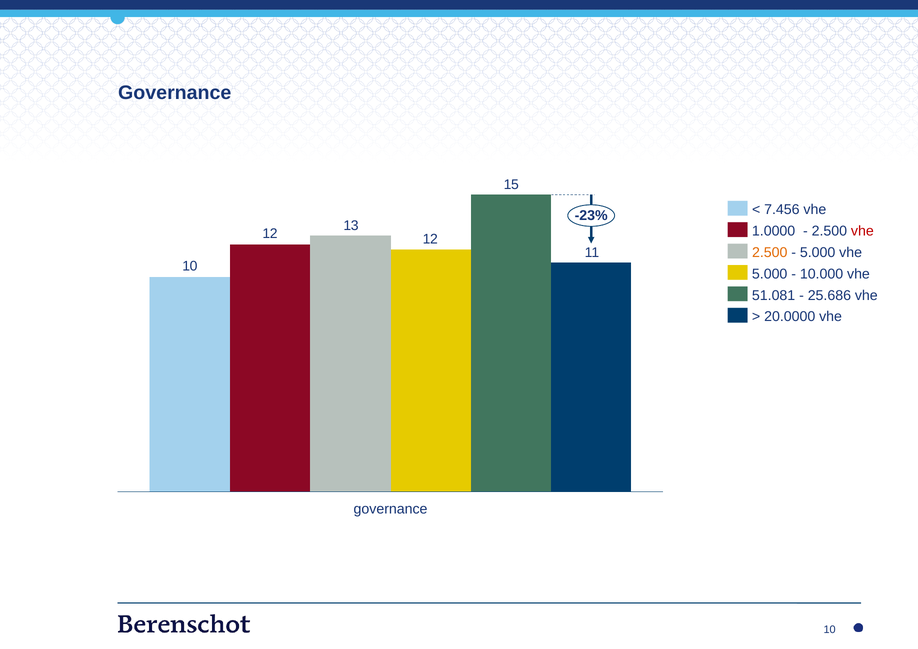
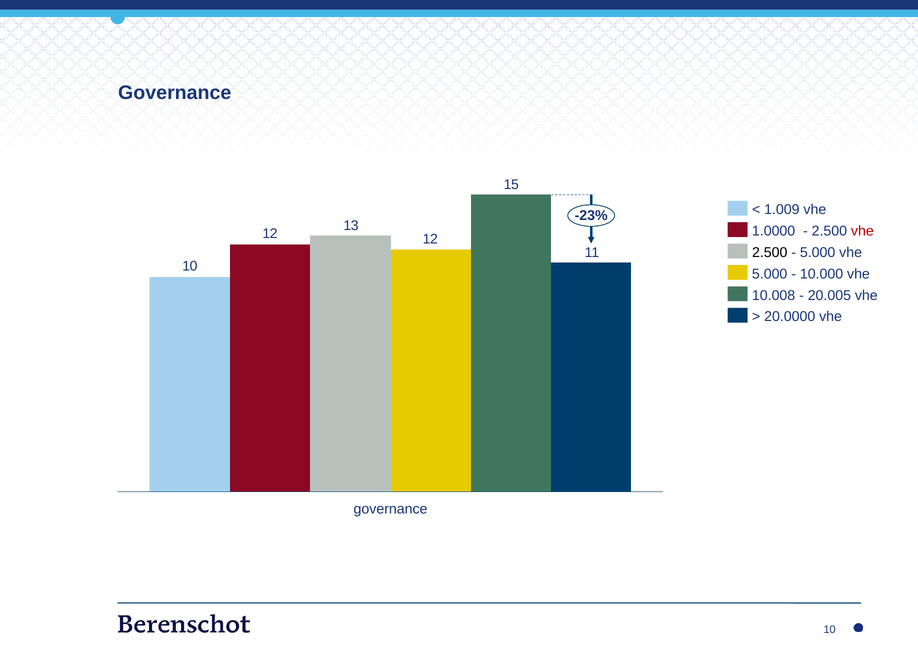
7.456: 7.456 -> 1.009 (782, 210)
2.500 colour: orange -> black (770, 253)
51.081: 51.081 -> 10.008 (774, 295)
25.686: 25.686 -> 20.005 (829, 295)
